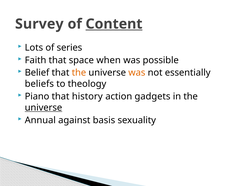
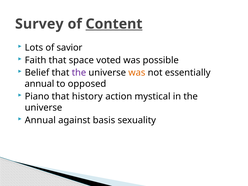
series: series -> savior (69, 48)
when: when -> voted (109, 60)
the colour: orange -> purple (79, 73)
beliefs: beliefs -> annual (39, 84)
theology: theology -> opposed (87, 84)
gadgets: gadgets -> mystical (153, 96)
universe underline: present -> none (43, 108)
